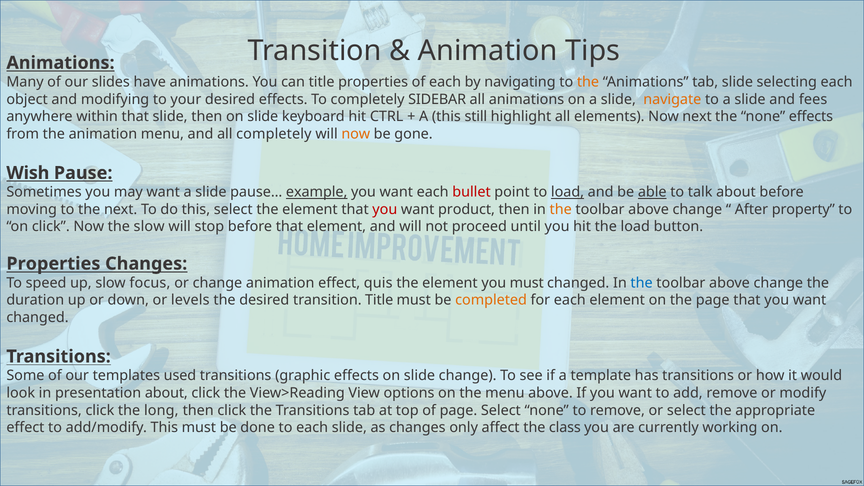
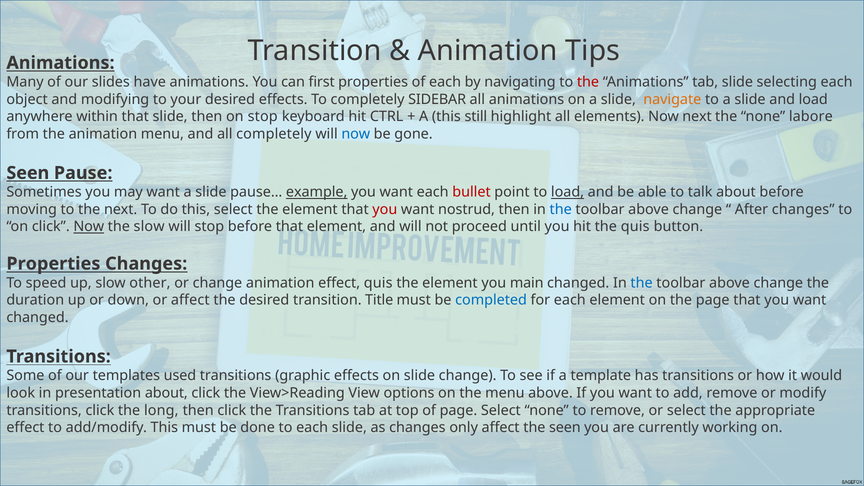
can title: title -> first (322, 82)
the colour: orange -> red (588, 82)
and fees: fees -> load (813, 99)
then on slide: slide -> stop (263, 117)
none effects: effects -> labore (811, 117)
now colour: orange -> blue (356, 134)
Wish: Wish -> Seen (28, 173)
able underline: present -> none (652, 192)
product: product -> nostrud (467, 209)
the colour: orange -> blue (561, 209)
After property: property -> changes (803, 209)
Now underline: none -> present (89, 227)
the load: load -> quis (635, 227)
focus: focus -> other (150, 283)
you must: must -> main (527, 283)
or levels: levels -> affect (190, 300)
completed colour: orange -> blue (491, 300)
the class: class -> seen (565, 428)
